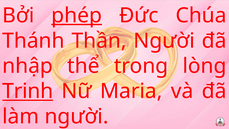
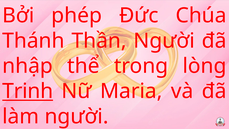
phép underline: present -> none (77, 15)
